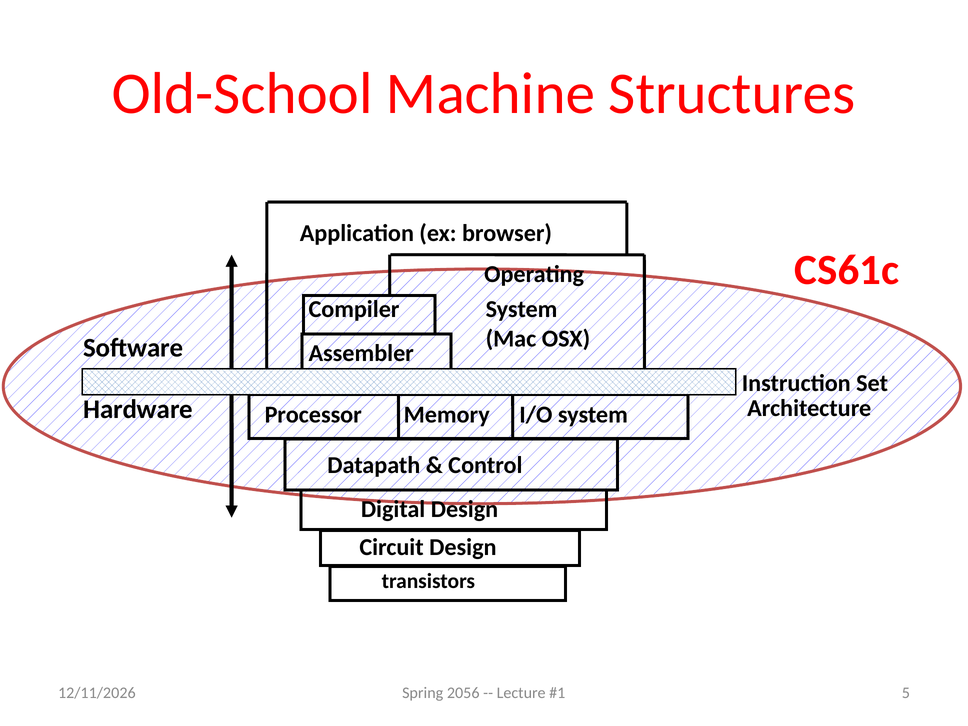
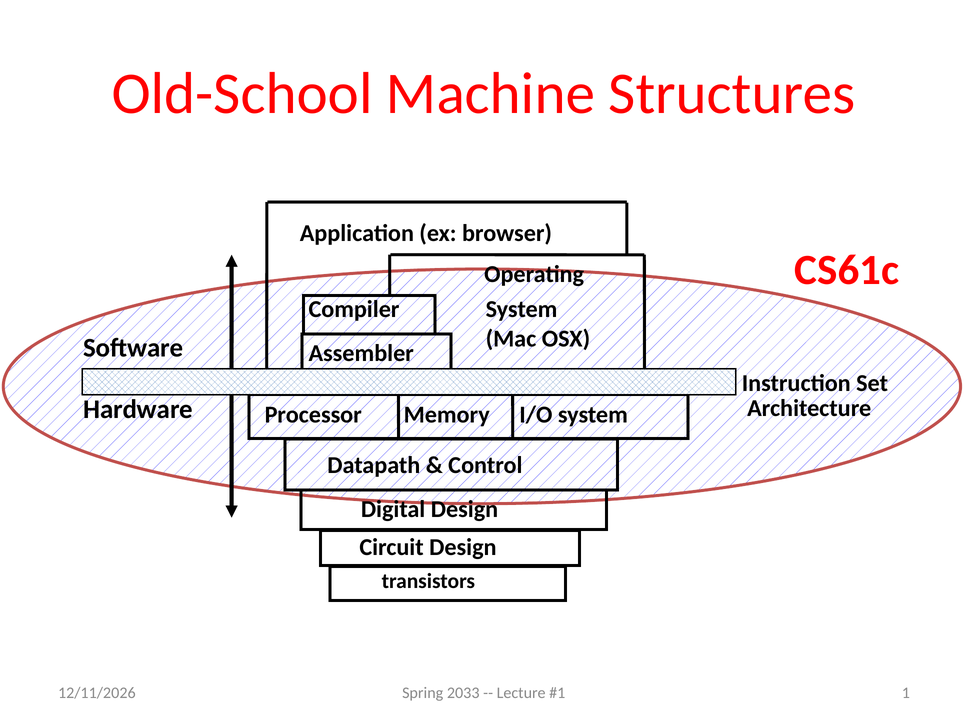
2056: 2056 -> 2033 (463, 693)
5: 5 -> 1 (906, 693)
